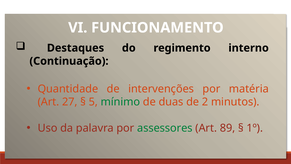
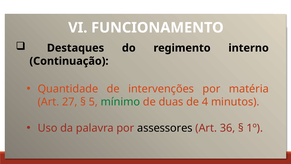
2: 2 -> 4 (205, 102)
assessores colour: green -> black (165, 128)
89: 89 -> 36 (227, 128)
